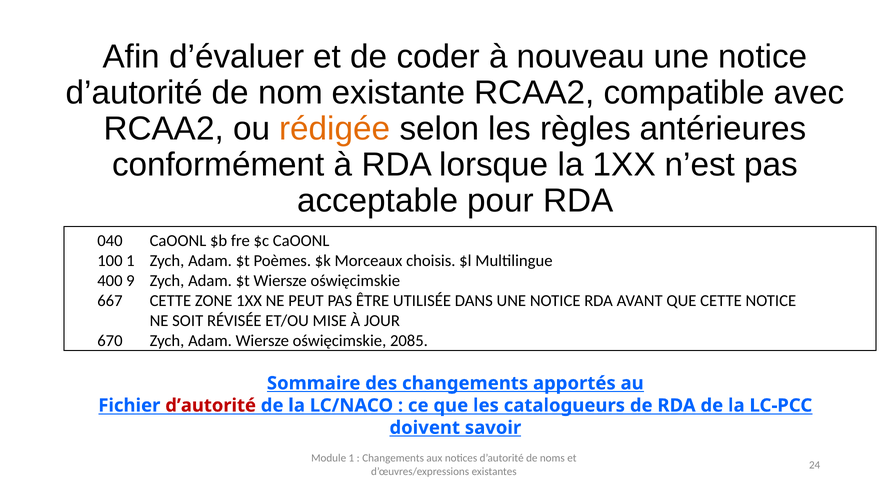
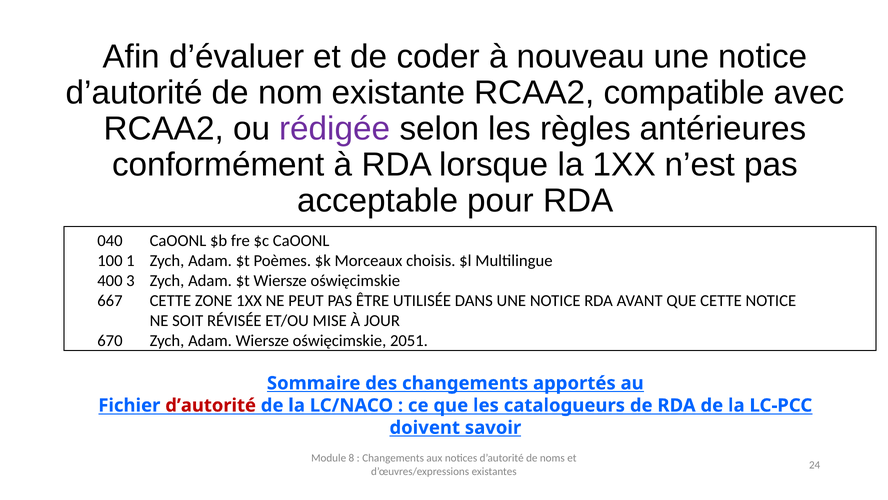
rédigée colour: orange -> purple (335, 129)
9: 9 -> 3 (130, 280)
2085: 2085 -> 2051 (409, 340)
Module 1: 1 -> 8 (351, 458)
